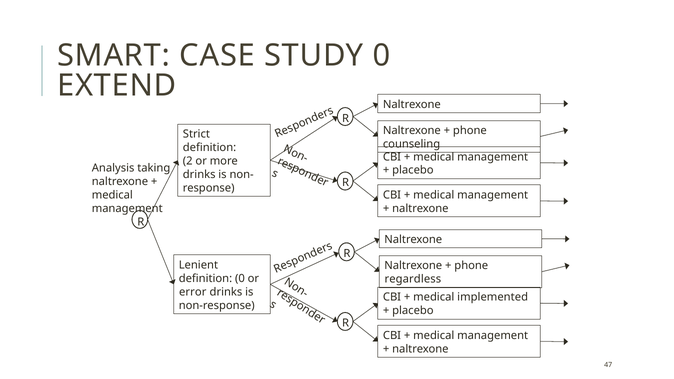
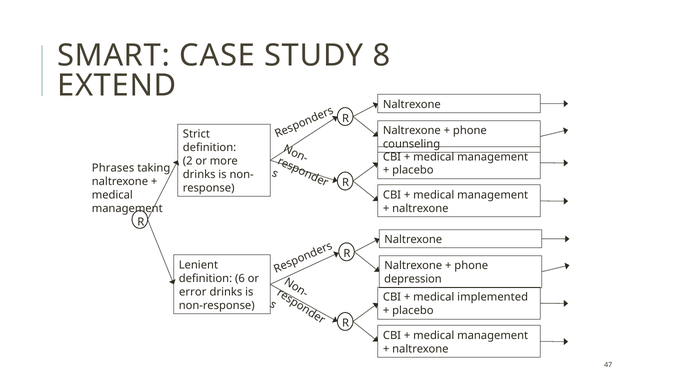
STUDY 0: 0 -> 8 (382, 56)
Analysis: Analysis -> Phrases (113, 168)
definition 0: 0 -> 6 (240, 278)
regardless: regardless -> depression (413, 279)
